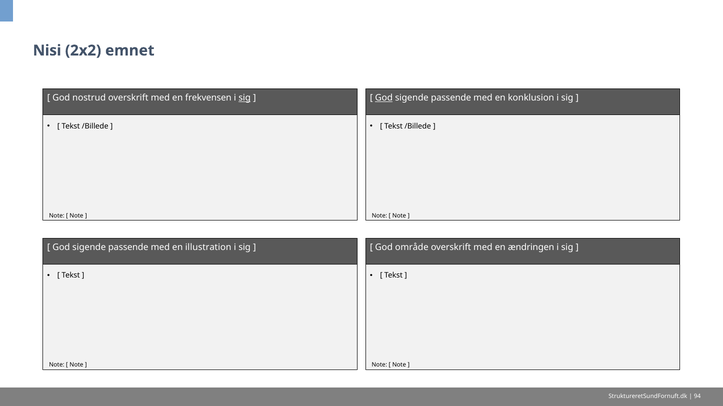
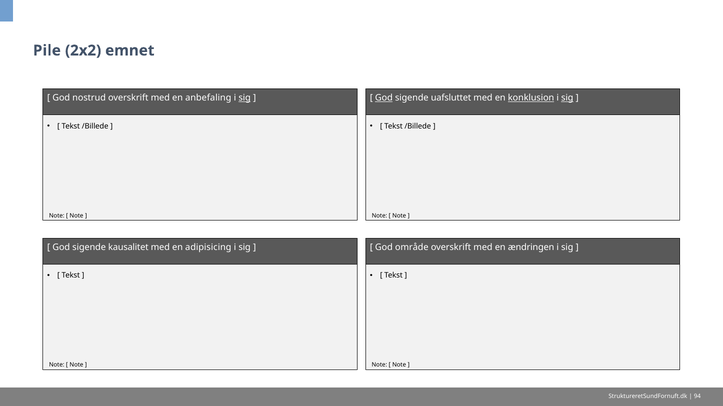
Nisi: Nisi -> Pile (47, 51)
frekvensen: frekvensen -> anbefaling (208, 98)
passende: passende -> uafsluttet (451, 98)
konklusion underline: none -> present (531, 98)
sig underline: none -> present (567, 98)
passende: passende -> kausalitet (128, 248)
illustration: illustration -> adipisicing (208, 248)
